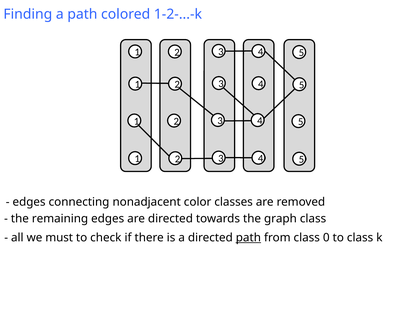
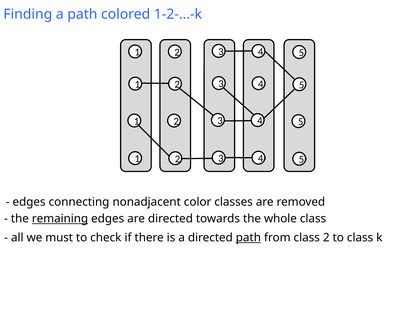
remaining underline: none -> present (60, 219)
graph: graph -> whole (280, 219)
class 0: 0 -> 2 (326, 238)
